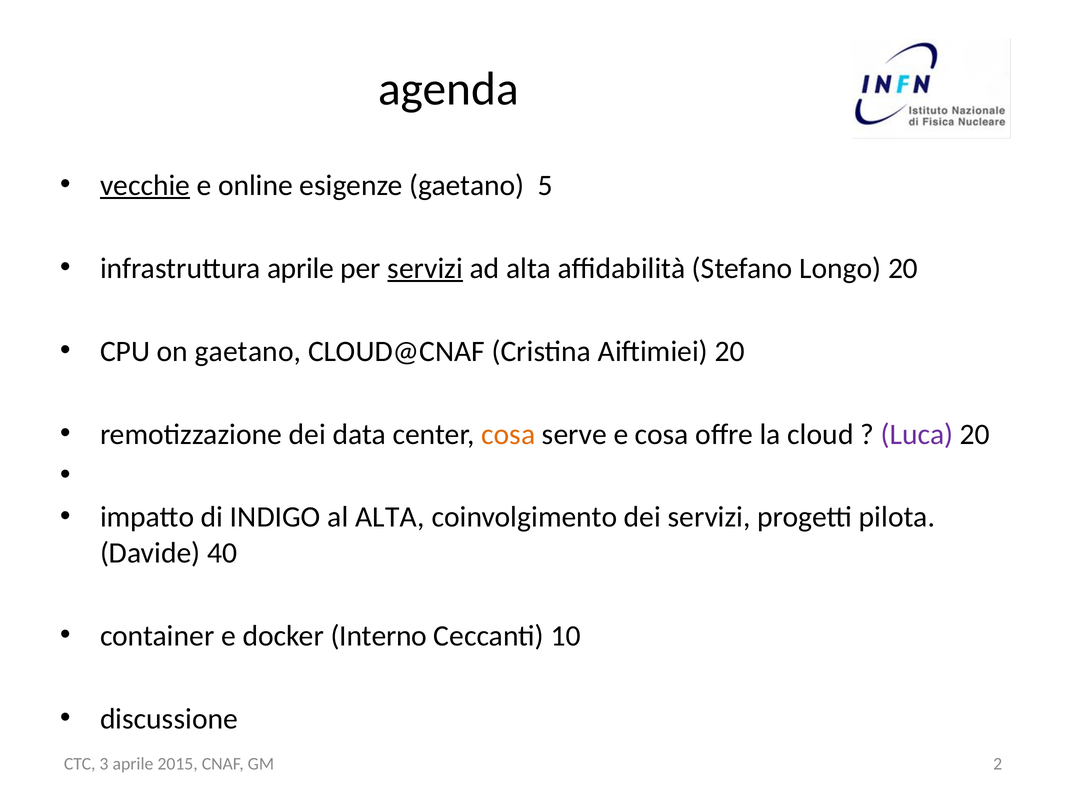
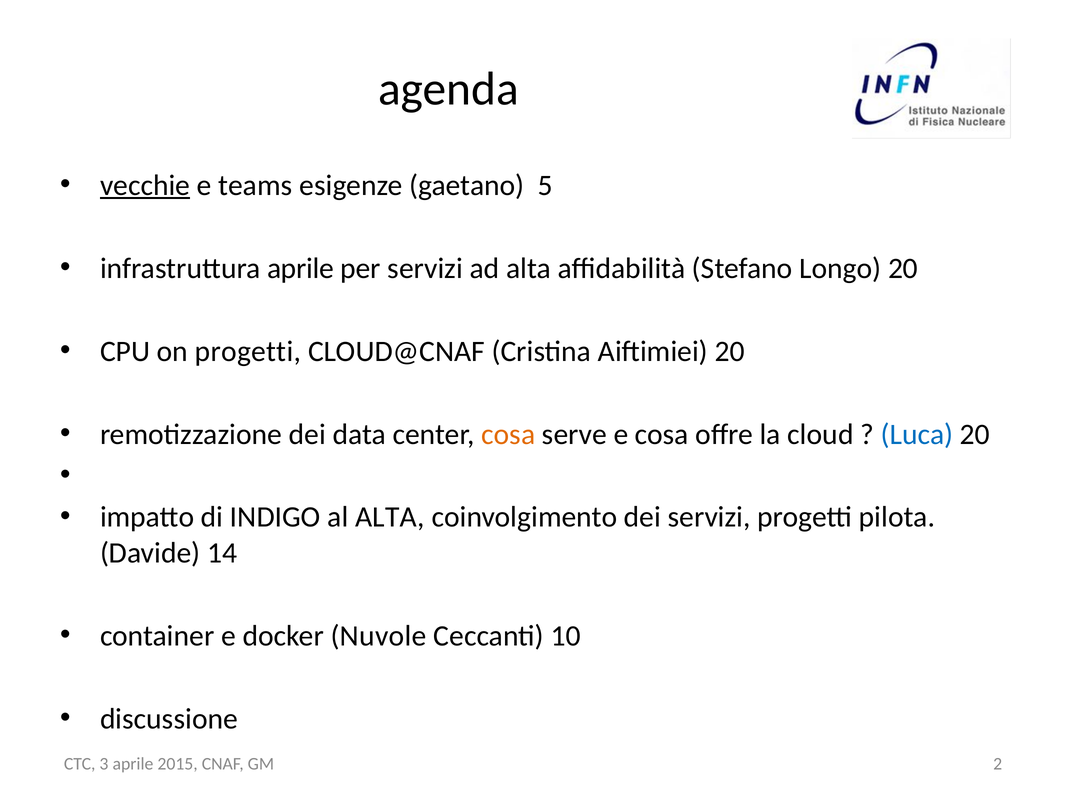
online: online -> teams (255, 185)
servizi underline: present -> none (425, 268)
on gaetano: gaetano -> progetti (248, 351)
Luca colour: purple -> blue (917, 434)
40: 40 -> 14 (222, 552)
Interno: Interno -> Nuvole (379, 635)
